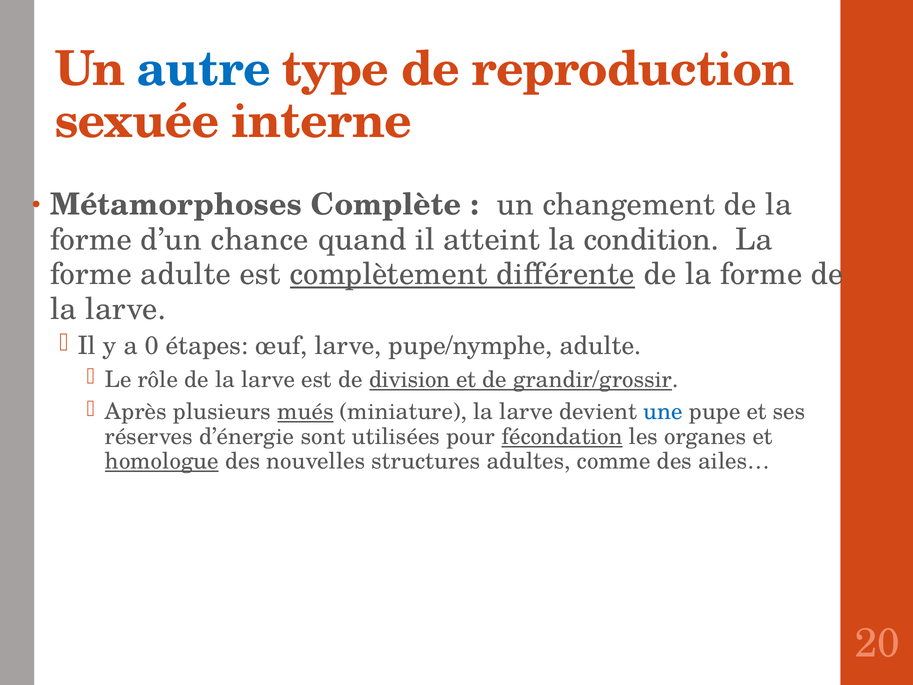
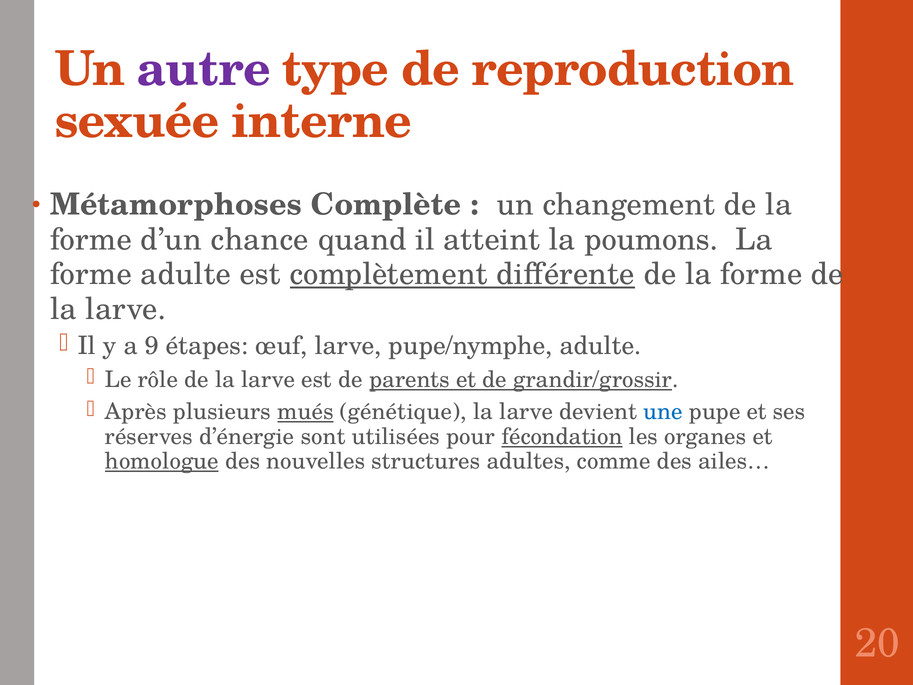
autre colour: blue -> purple (204, 69)
condition: condition -> poumons (651, 240)
0: 0 -> 9 (152, 346)
division: division -> parents (410, 380)
miniature: miniature -> génétique (403, 412)
